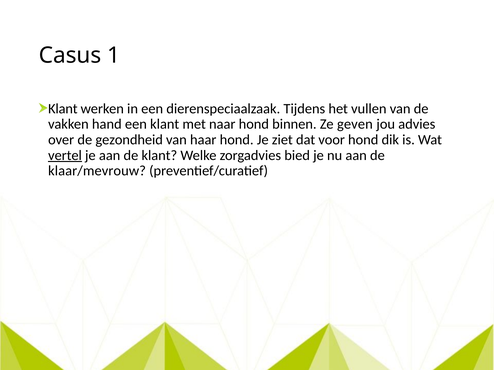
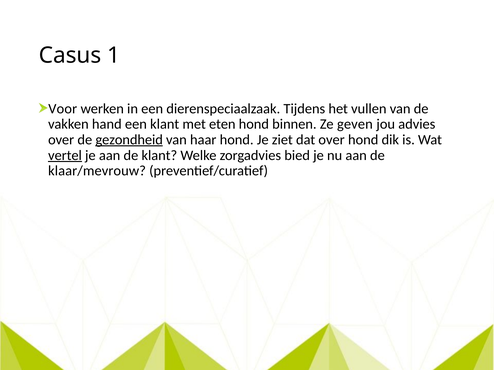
Klant: Klant -> Voor (63, 109)
naar: naar -> eten (222, 124)
gezondheid underline: none -> present (129, 140)
dat voor: voor -> over (332, 140)
